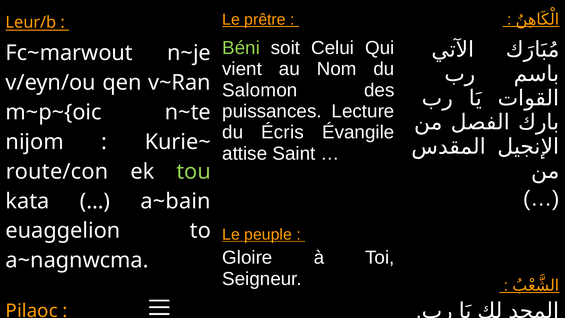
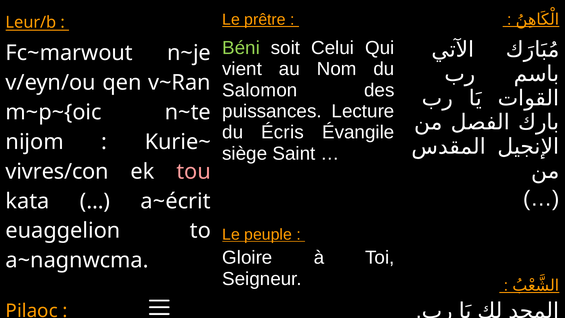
attise: attise -> siège (245, 153)
route/con: route/con -> vivres/con (57, 171)
tou colour: light green -> pink (194, 171)
a~bain: a~bain -> a~écrit (176, 201)
